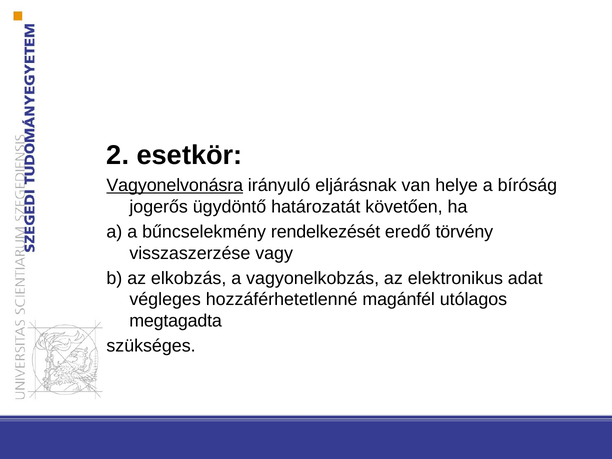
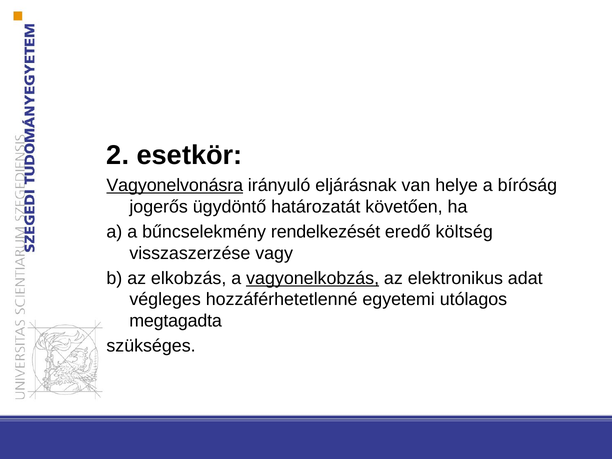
törvény: törvény -> költség (464, 232)
vagyonelkobzás underline: none -> present (313, 278)
magánfél: magánfél -> egyetemi (399, 300)
